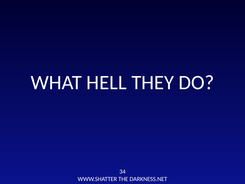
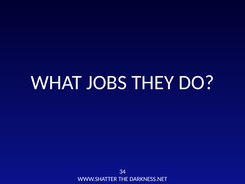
HELL: HELL -> JOBS (107, 82)
